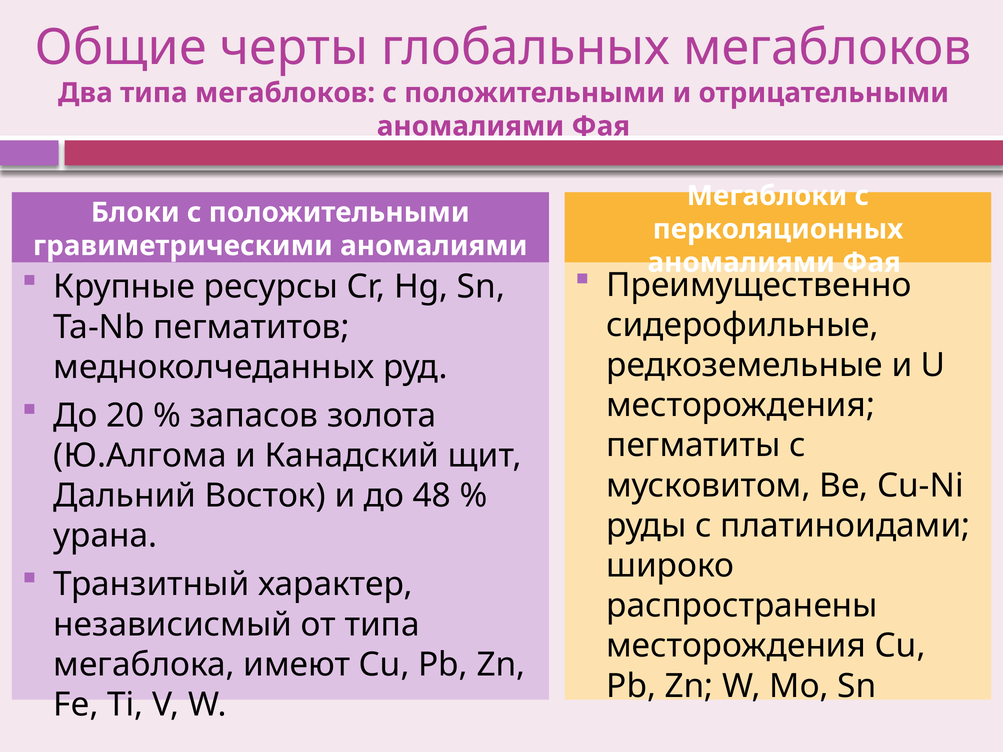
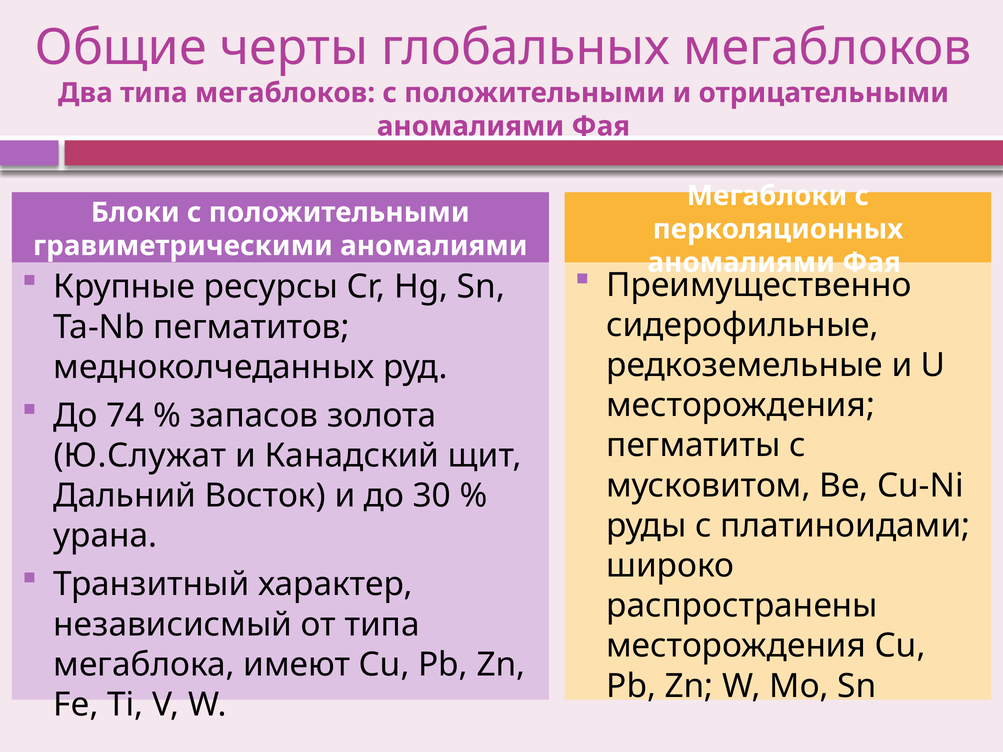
20: 20 -> 74 (125, 416)
Ю.Алгома: Ю.Алгома -> Ю.Служат (140, 456)
48: 48 -> 30 (432, 496)
